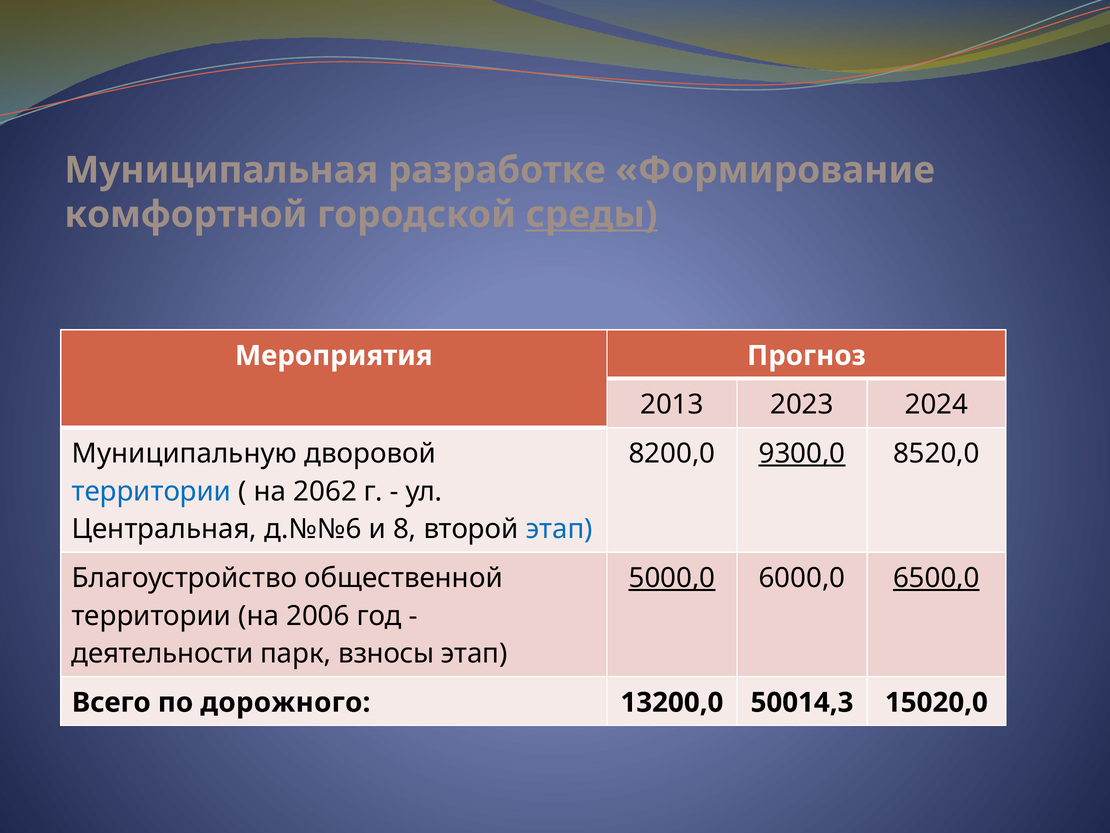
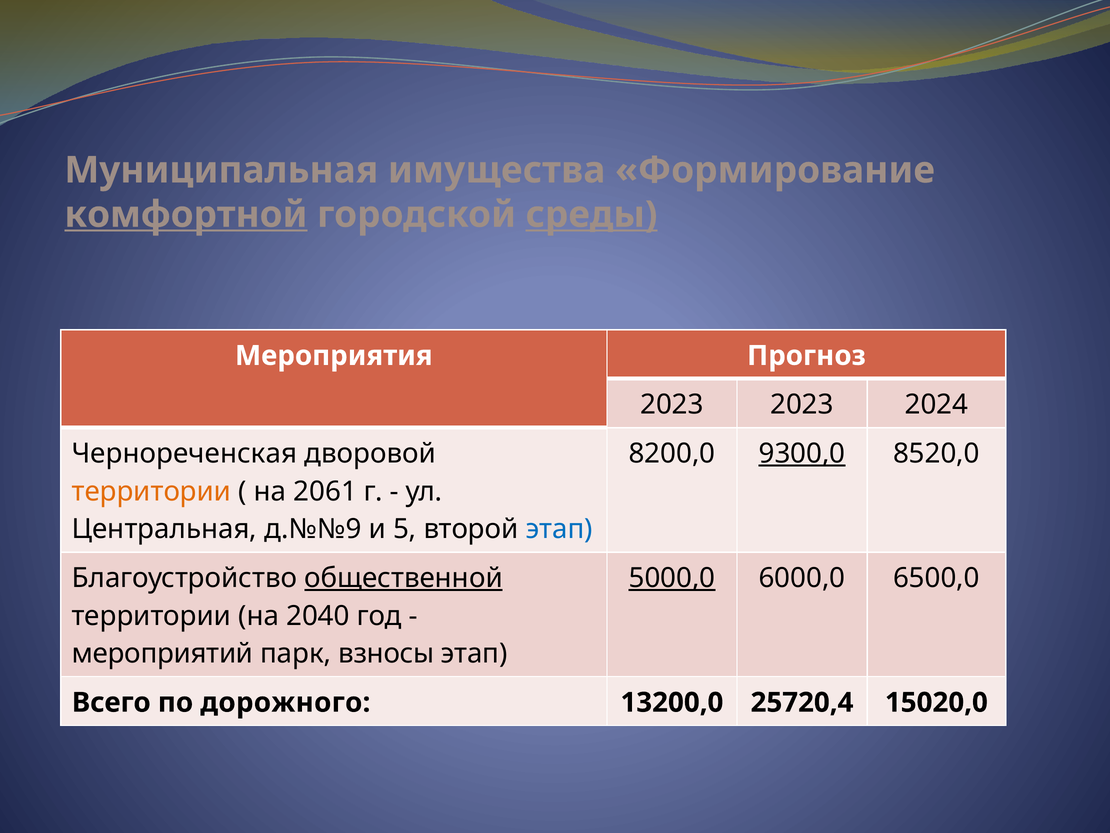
разработке: разработке -> имущества (497, 170)
комфортной underline: none -> present (186, 215)
2013: 2013 -> 2023 (672, 404)
Муниципальную: Муниципальную -> Чернореченская (184, 453)
территории colour: blue -> orange (151, 491)
2062: 2062 -> 2061 (325, 491)
д.№№6: д.№№6 -> д.№№9 (313, 529)
8: 8 -> 5 (405, 529)
общественной underline: none -> present (403, 578)
6500,0 underline: present -> none (936, 578)
2006: 2006 -> 2040 (318, 616)
деятельности: деятельности -> мероприятий (162, 653)
50014,3: 50014,3 -> 25720,4 (802, 702)
